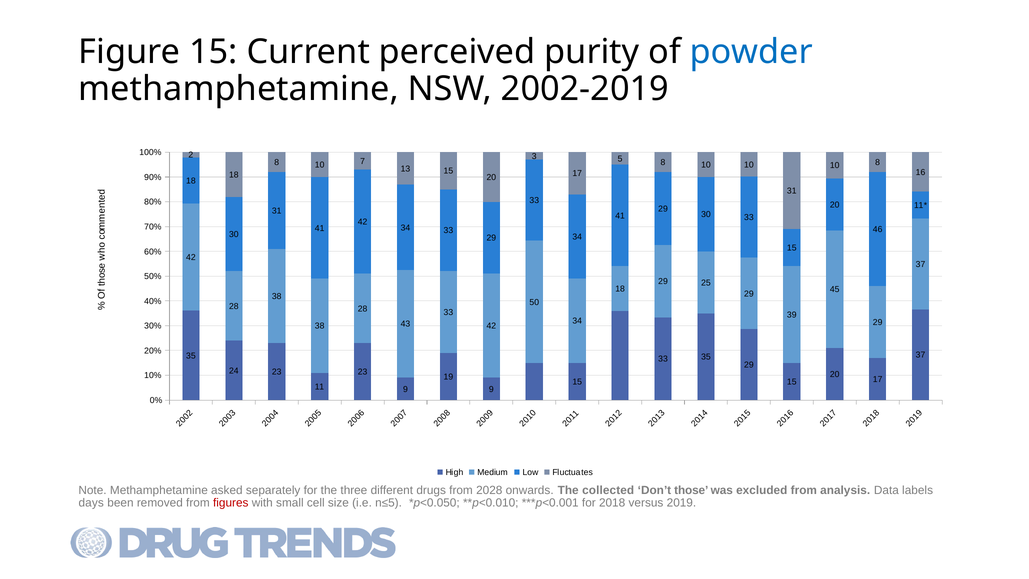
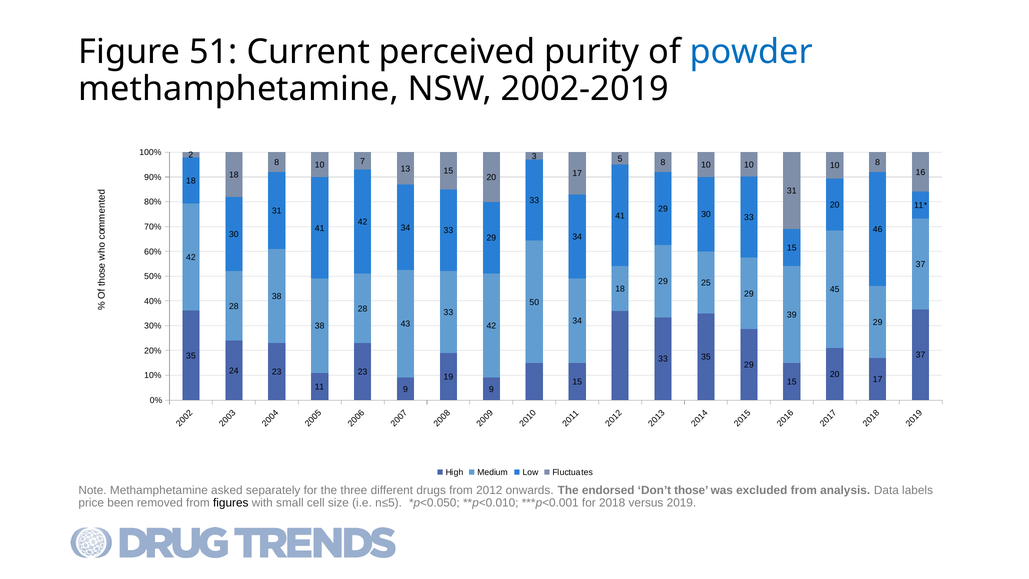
Figure 15: 15 -> 51 (213, 52)
2028: 2028 -> 2012 (489, 490)
collected: collected -> endorsed (608, 490)
days: days -> price (91, 503)
figures colour: red -> black (231, 503)
